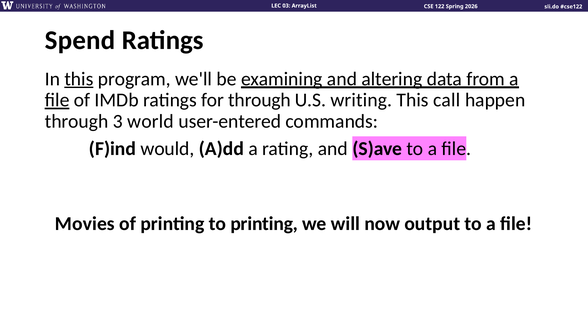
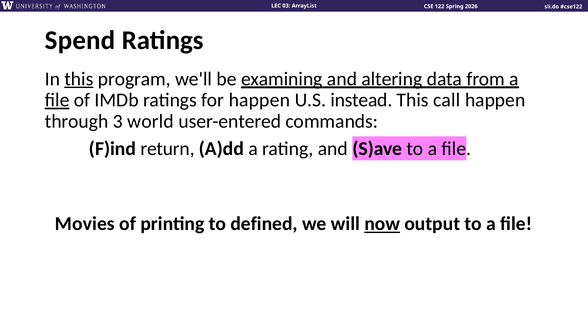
for through: through -> happen (259, 100)
writing: writing -> instead (361, 100)
would: would -> return (167, 149)
to printing: printing -> defined (264, 224)
now underline: none -> present (382, 224)
